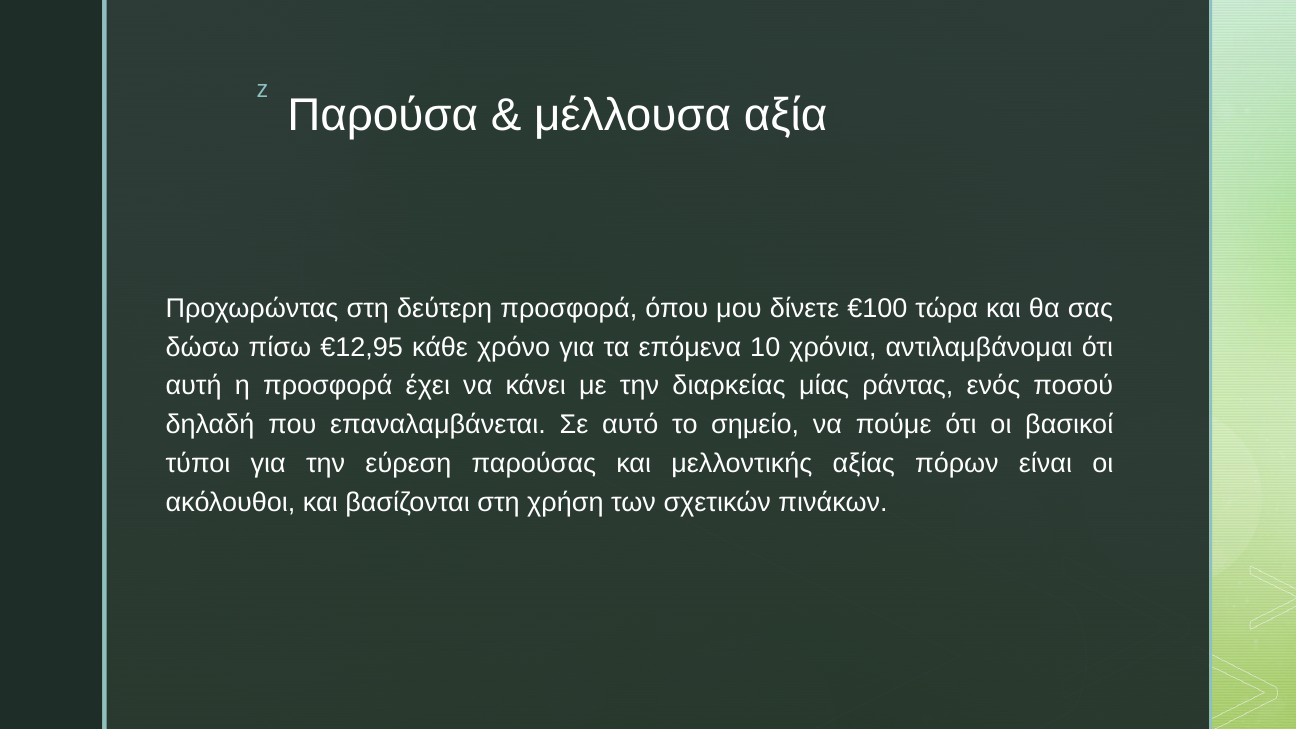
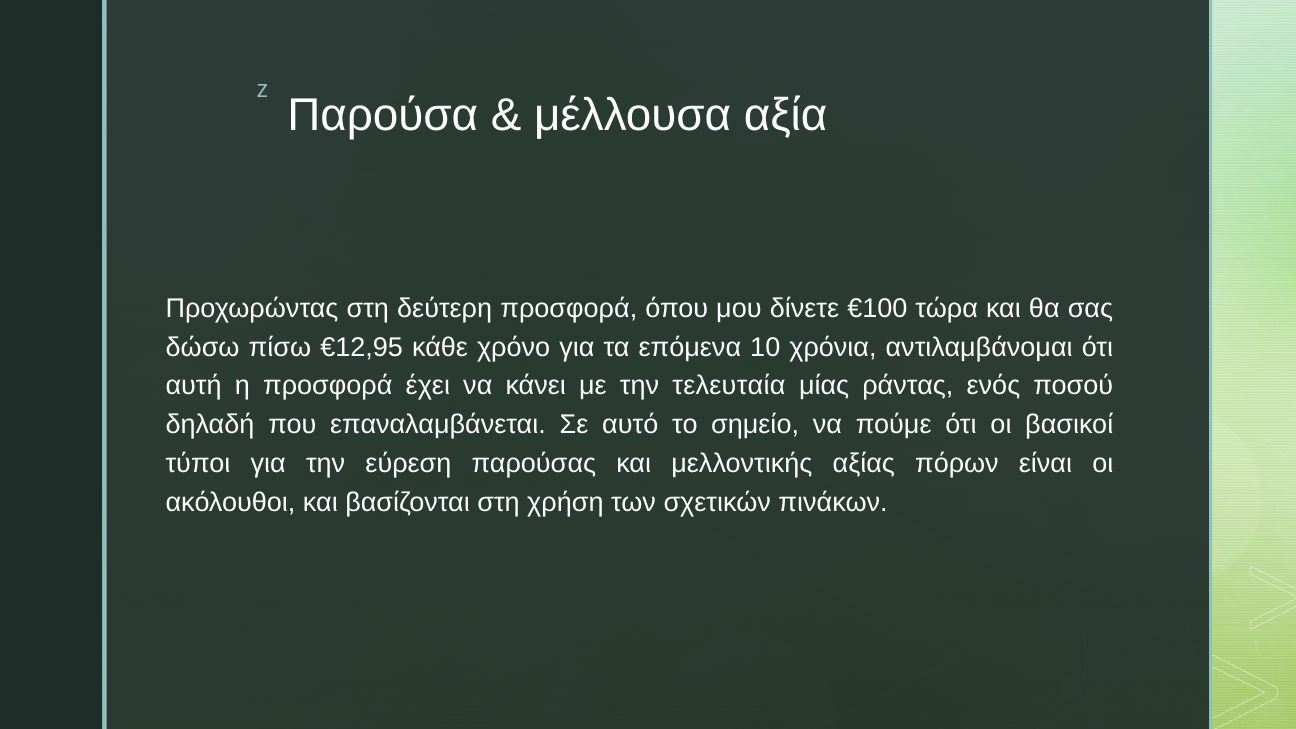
διαρκείας: διαρκείας -> τελευταία (729, 386)
